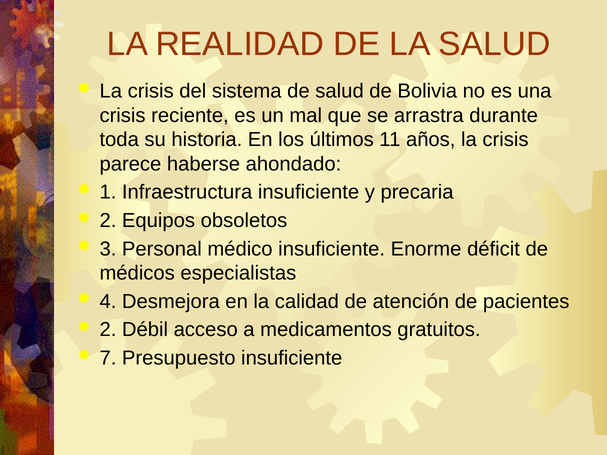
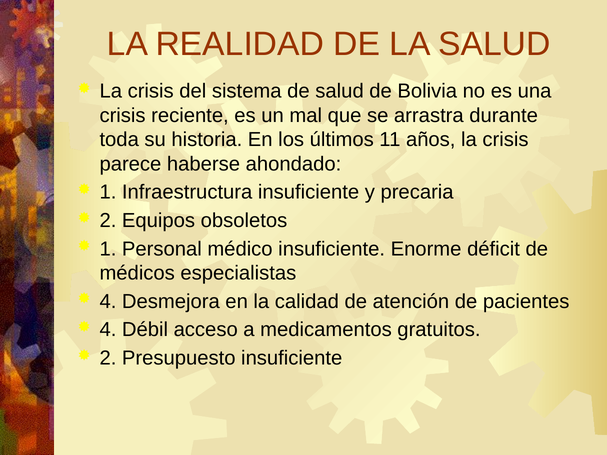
3: 3 -> 1 (108, 249)
2: 2 -> 4 (108, 330)
7: 7 -> 2 (108, 358)
